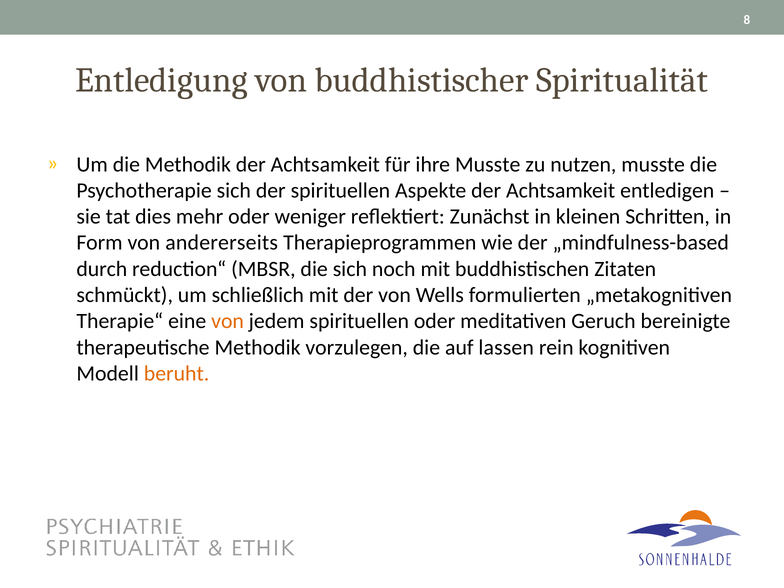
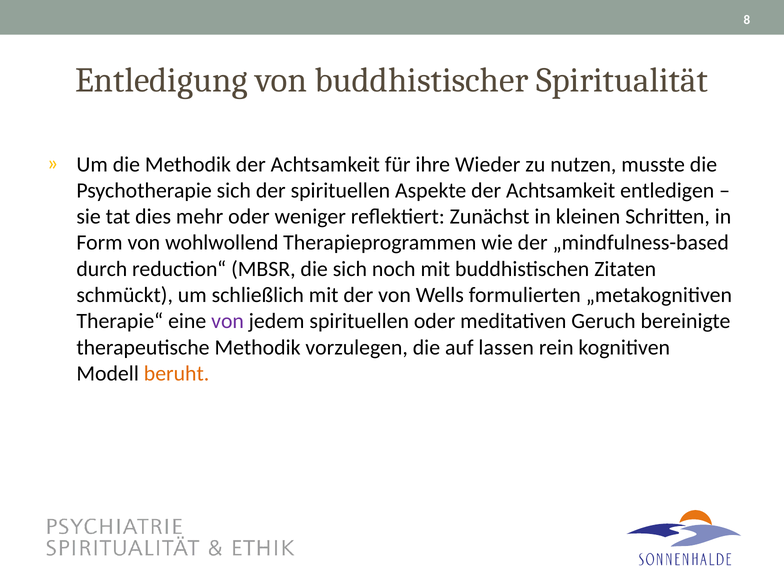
ihre Musste: Musste -> Wieder (488, 164)
andererseits: andererseits -> wohlwollend (222, 243)
von colour: orange -> purple (228, 321)
